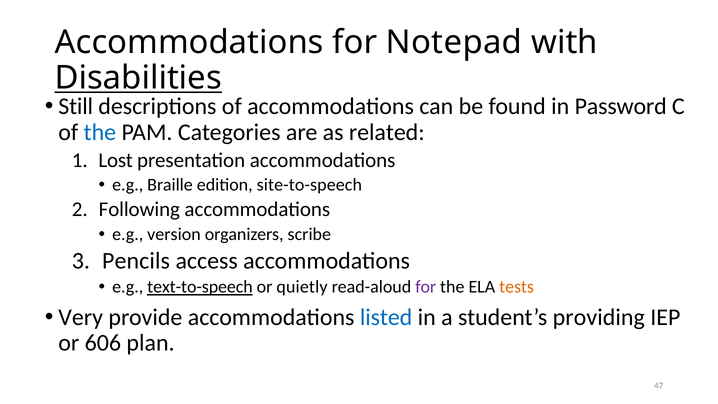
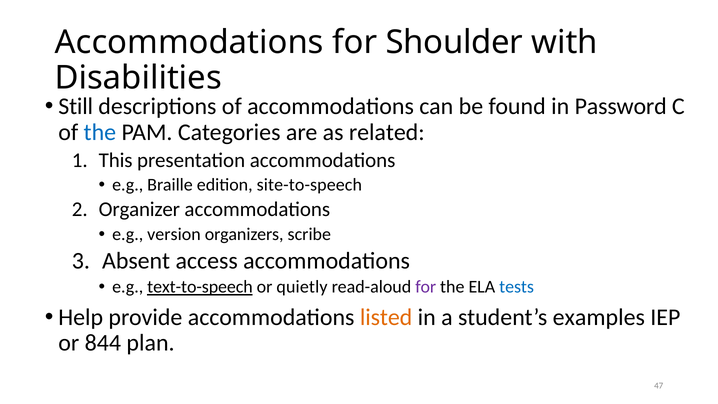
Notepad: Notepad -> Shoulder (454, 43)
Disabilities underline: present -> none (138, 78)
Lost: Lost -> This (116, 160)
Following: Following -> Organizer (139, 210)
Pencils: Pencils -> Absent (136, 261)
tests colour: orange -> blue (517, 287)
Very: Very -> Help (81, 317)
listed colour: blue -> orange (386, 317)
providing: providing -> examples (599, 317)
606: 606 -> 844 (103, 343)
